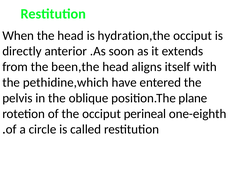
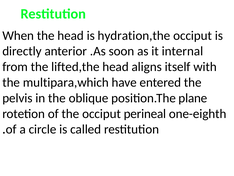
extends: extends -> internal (182, 51)
been,the: been,the -> lifted,the (75, 67)
pethidine,which: pethidine,which -> multipara,which (66, 82)
